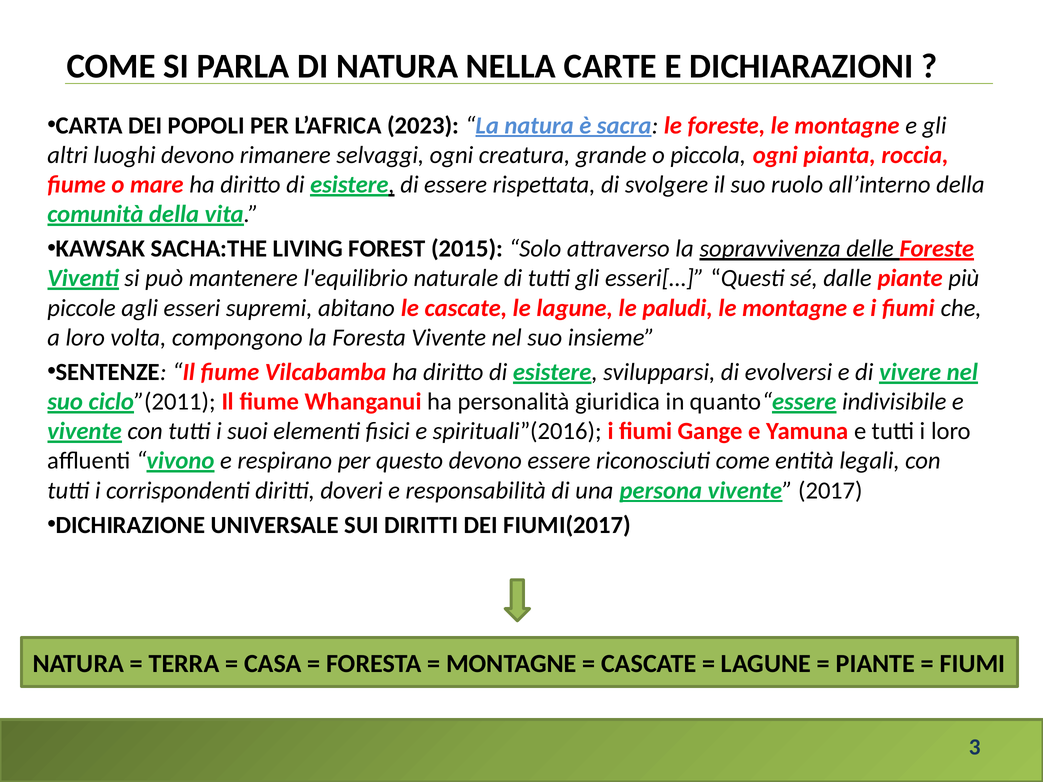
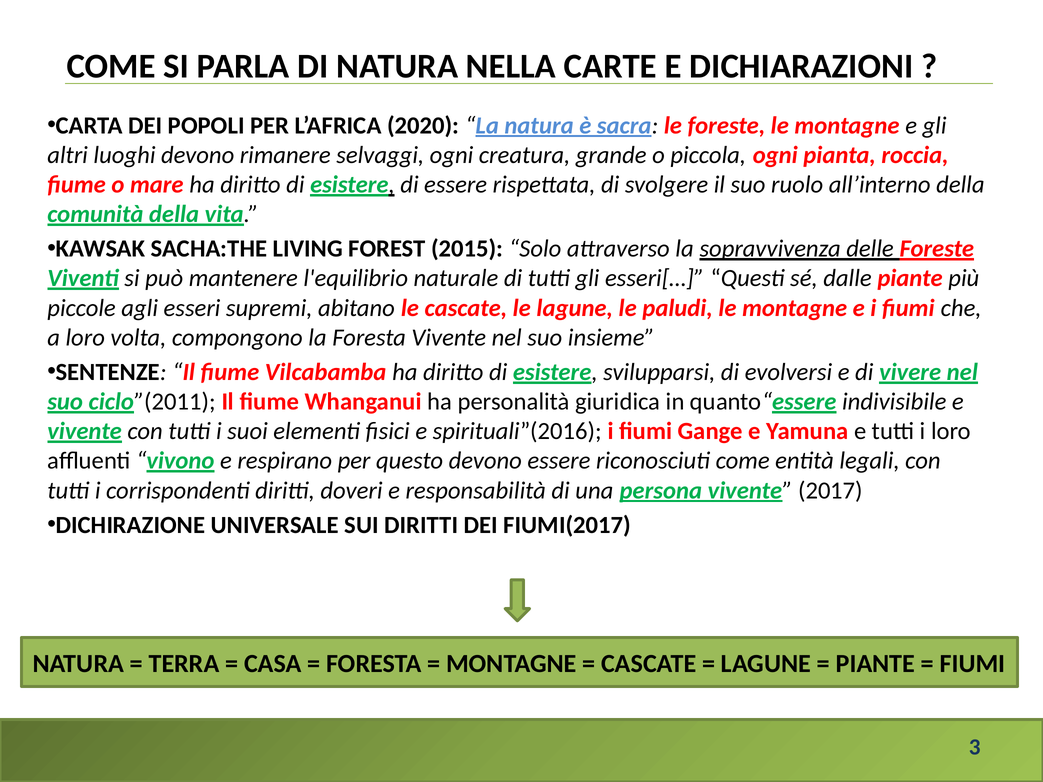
2023: 2023 -> 2020 (423, 125)
